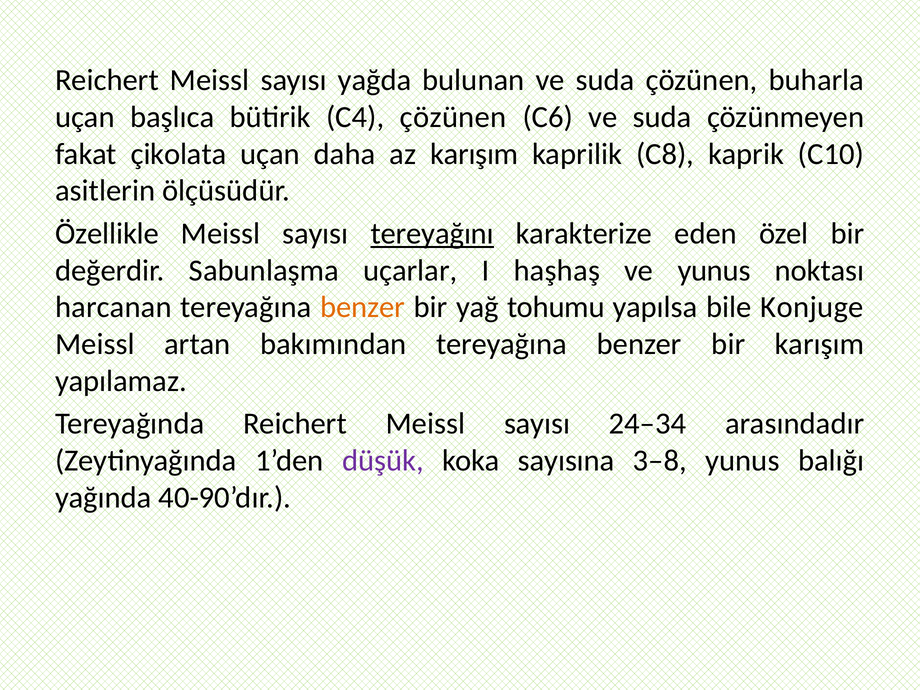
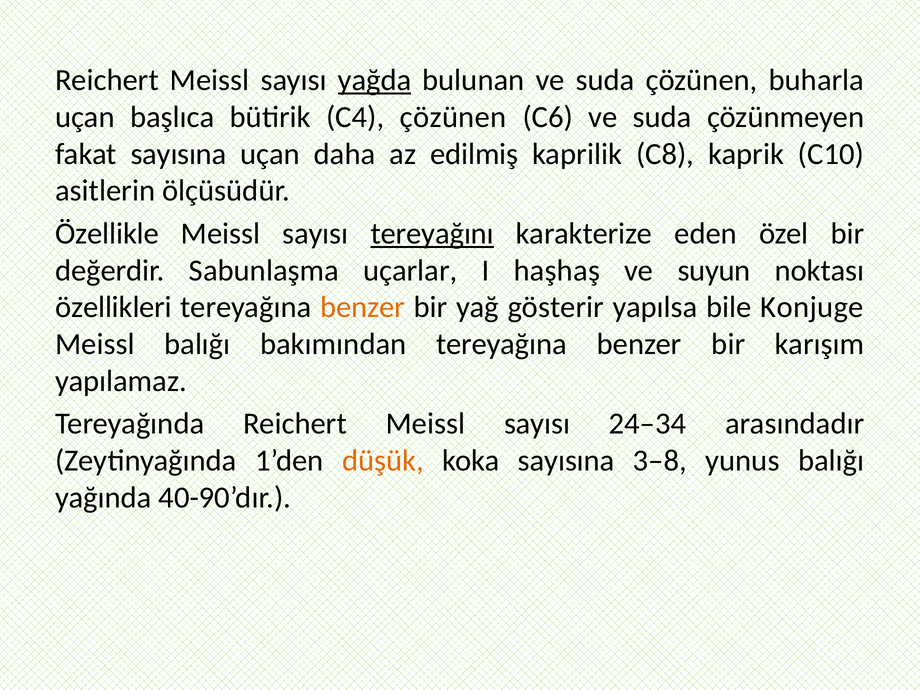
yağda underline: none -> present (375, 80)
fakat çikolata: çikolata -> sayısına (179, 154)
az karışım: karışım -> edilmiş (474, 154)
ve yunus: yunus -> suyun (714, 270)
harcanan: harcanan -> özellikleri (114, 307)
tohumu: tohumu -> gösterir (556, 307)
Meissl artan: artan -> balığı (197, 344)
düşük colour: purple -> orange (383, 461)
